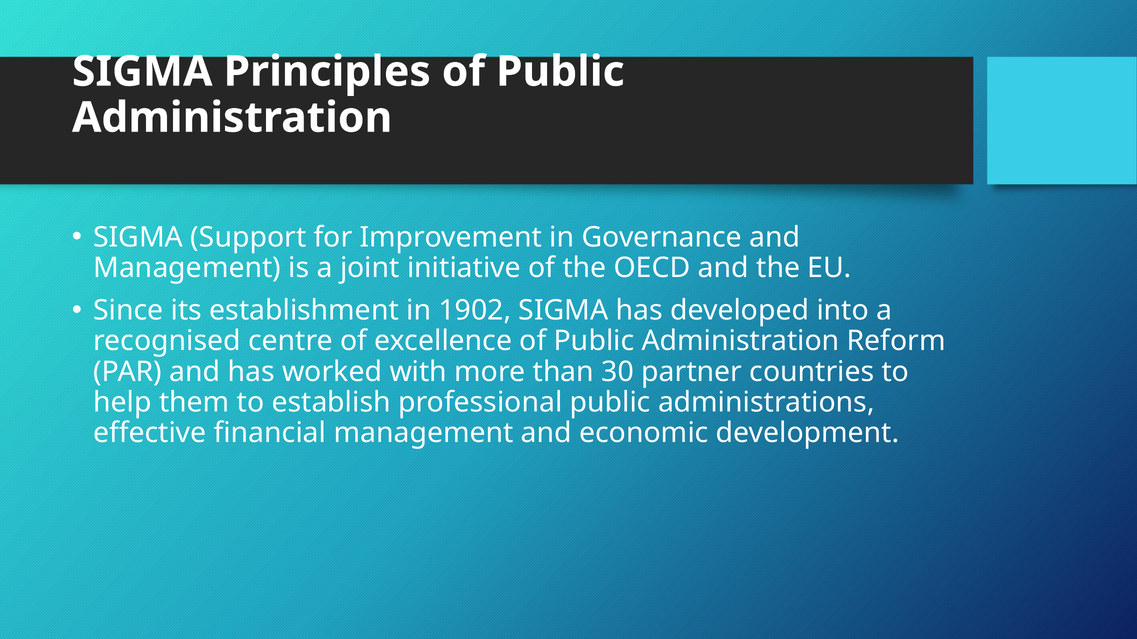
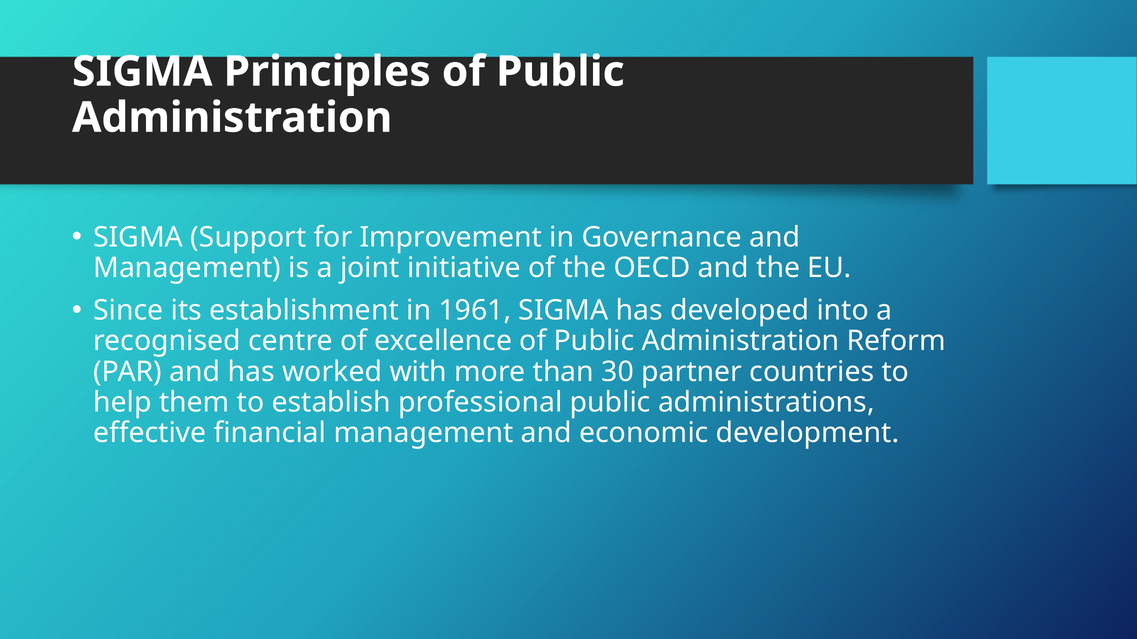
1902: 1902 -> 1961 (475, 311)
